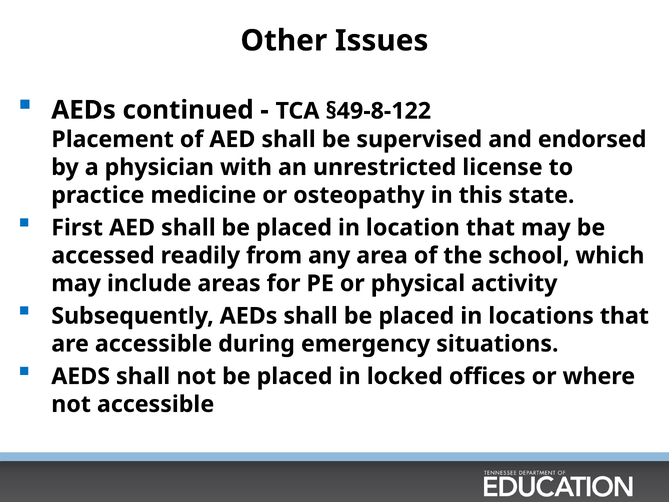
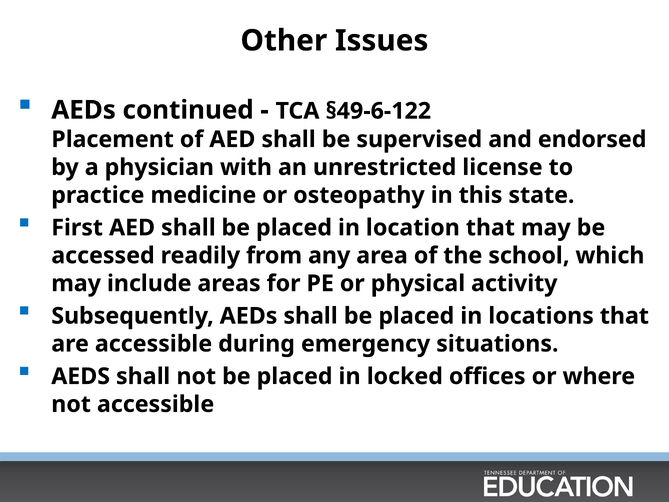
§49-8-122: §49-8-122 -> §49-6-122 (378, 111)
